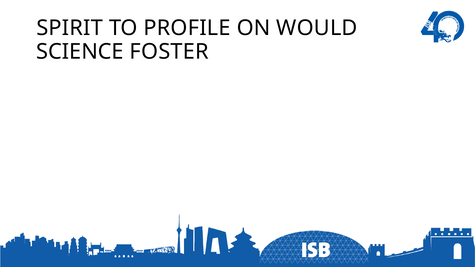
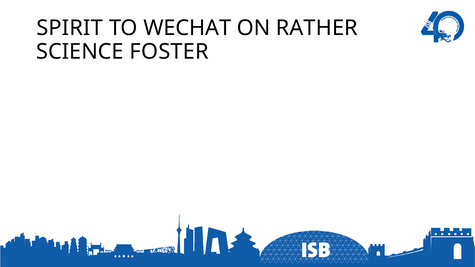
PROFILE: PROFILE -> WECHAT (187, 28)
WOULD: WOULD -> RATHER (317, 28)
